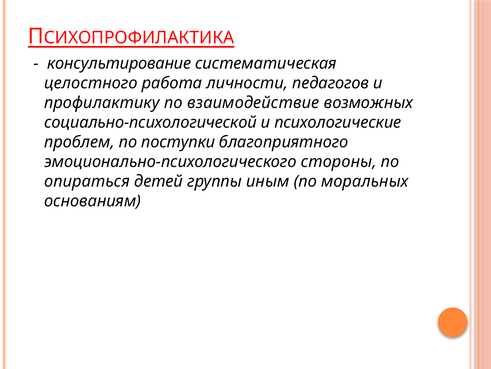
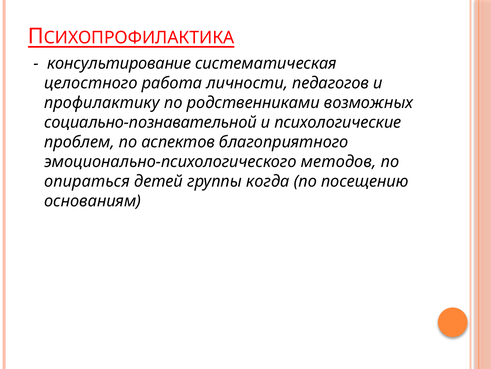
взаимодействие: взаимодействие -> родственниками (253, 103)
социально-психологической: социально-психологической -> социально-познавательной (150, 122)
поступки: поступки -> аспектов (178, 142)
стороны: стороны -> методов (339, 161)
иным: иным -> когда (268, 181)
моральных: моральных -> посещению (365, 181)
